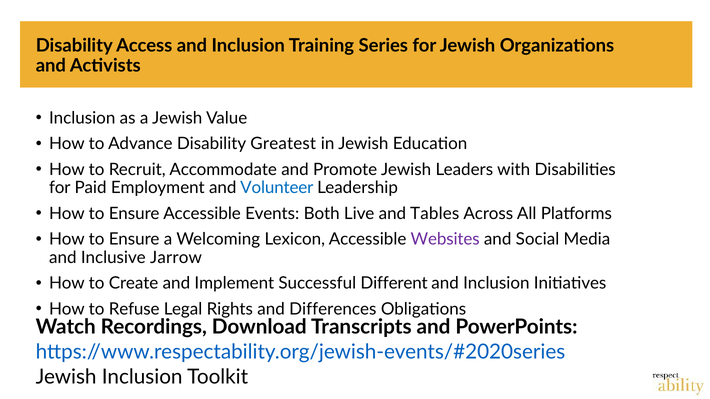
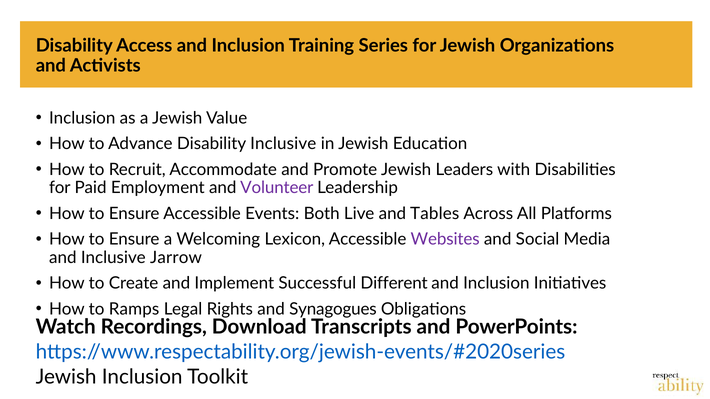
Disability Greatest: Greatest -> Inclusive (283, 144)
Volunteer colour: blue -> purple (277, 188)
Refuse: Refuse -> Ramps (134, 309)
Differences: Differences -> Synagogues (333, 309)
